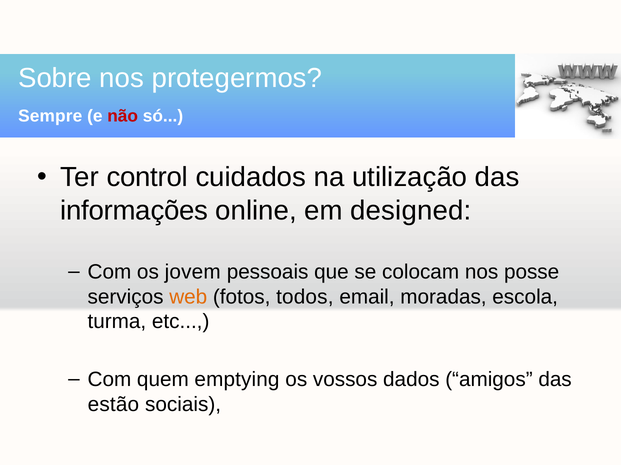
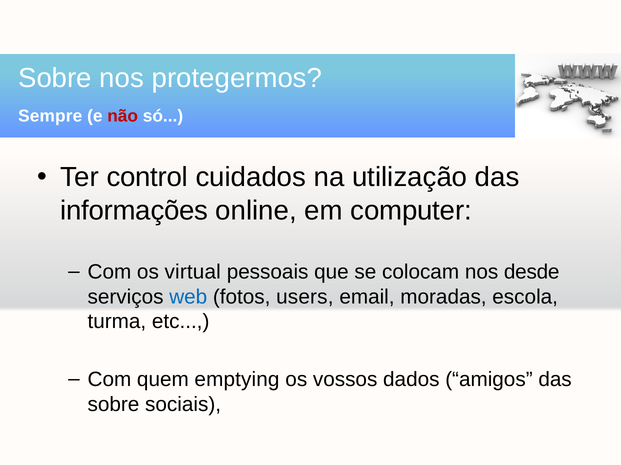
designed: designed -> computer (411, 211)
jovem: jovem -> virtual (193, 272)
posse: posse -> desde (532, 272)
web colour: orange -> blue (188, 297)
todos: todos -> users (305, 297)
estão: estão -> sobre (114, 405)
